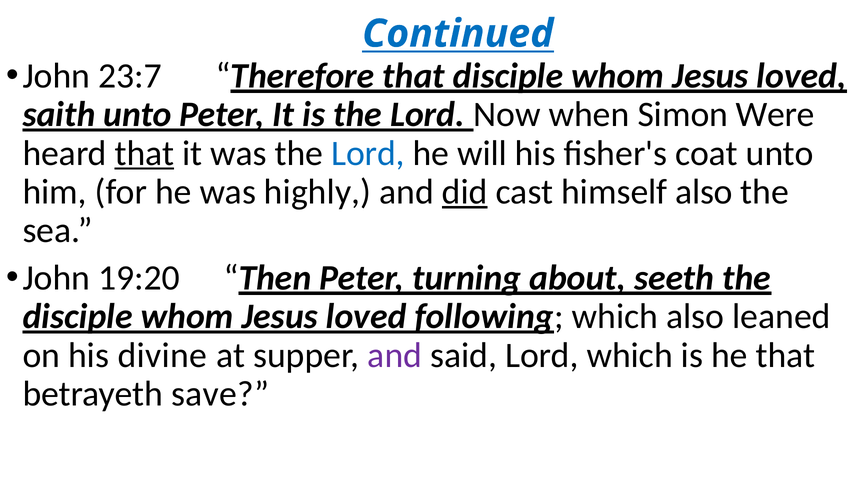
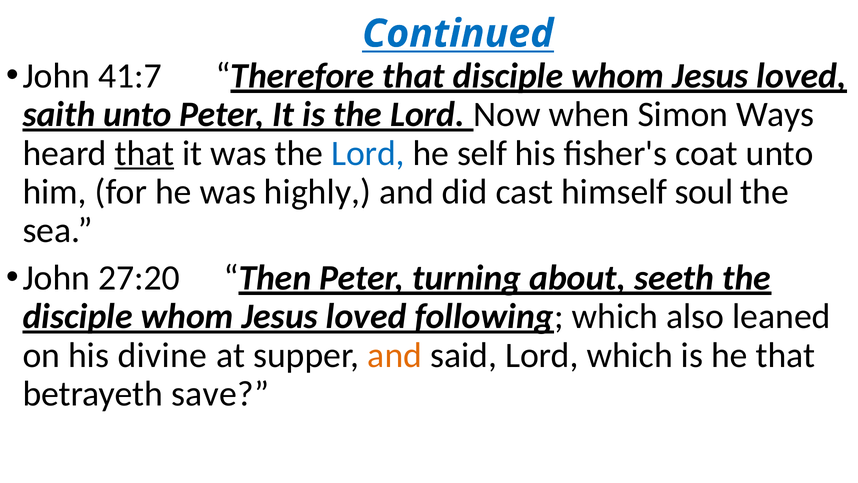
23:7: 23:7 -> 41:7 (130, 76)
Were: Were -> Ways (775, 114)
will: will -> self (482, 153)
did underline: present -> none (465, 192)
himself also: also -> soul (704, 192)
19:20: 19:20 -> 27:20 (139, 278)
and colour: purple -> orange (395, 355)
